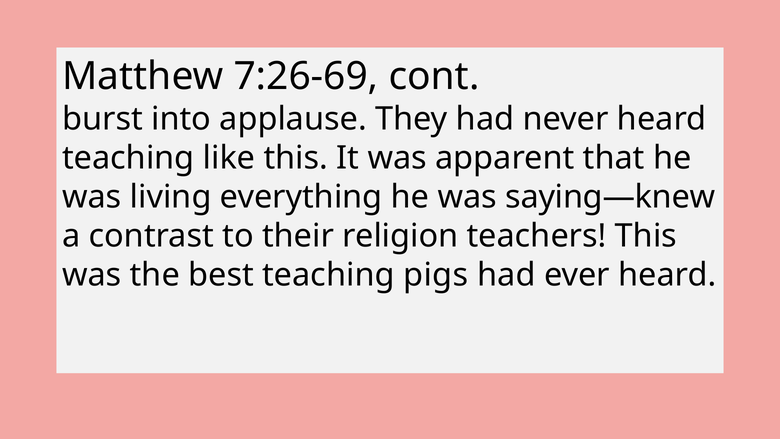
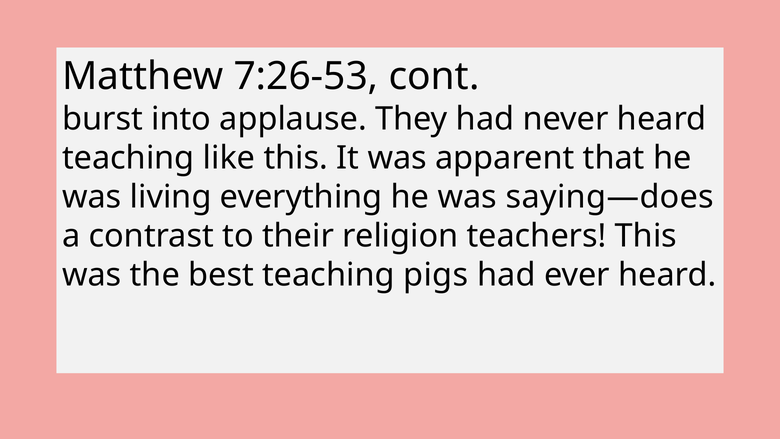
7:26-69: 7:26-69 -> 7:26-53 (306, 77)
saying—knew: saying—knew -> saying—does (610, 197)
